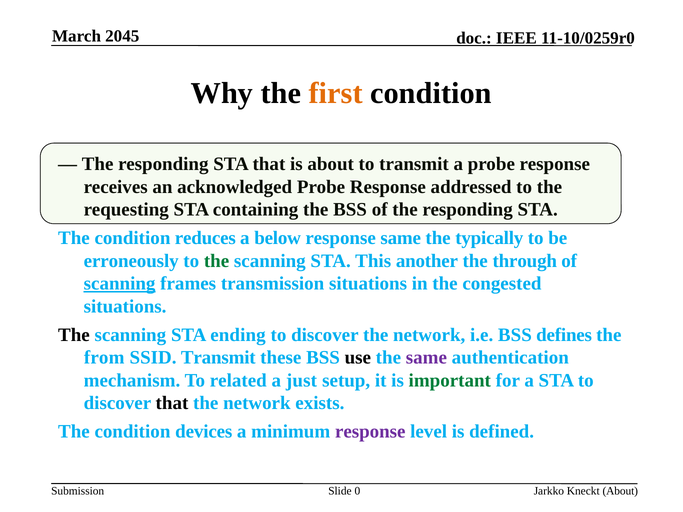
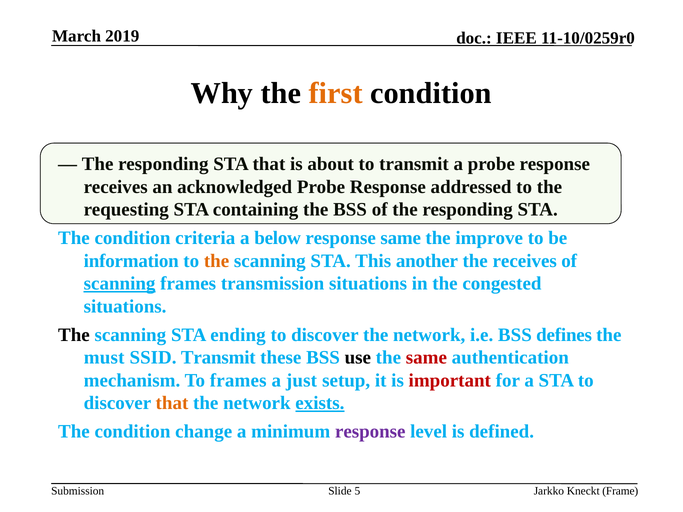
2045: 2045 -> 2019 (122, 36)
reduces: reduces -> criteria (205, 238)
typically: typically -> improve (489, 238)
erroneously: erroneously -> information (131, 261)
the colour: green -> orange (217, 261)
the through: through -> receives (525, 261)
from: from -> must (104, 358)
same colour: purple -> red (426, 358)
To related: related -> frames (238, 381)
important colour: green -> red (450, 381)
that colour: black -> orange (172, 403)
exists underline: none -> present (320, 403)
devices: devices -> change (204, 432)
0: 0 -> 5 (357, 491)
Kneckt About: About -> Frame (620, 491)
